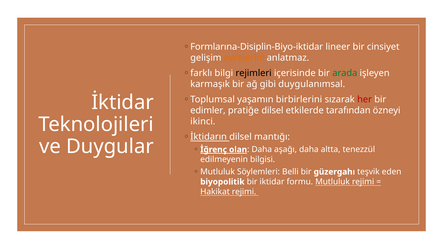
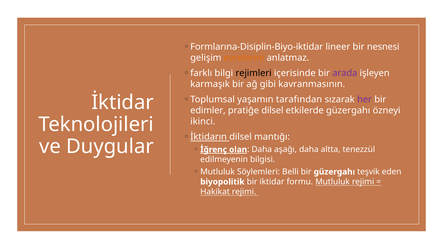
cinsiyet: cinsiyet -> nesnesi (383, 47)
arada colour: green -> purple (345, 73)
duygulanımsal: duygulanımsal -> kavranmasının (312, 84)
birbirlerini: birbirlerini -> tarafından (299, 100)
her colour: red -> purple (365, 100)
etkilerde tarafından: tarafından -> güzergahı (348, 111)
